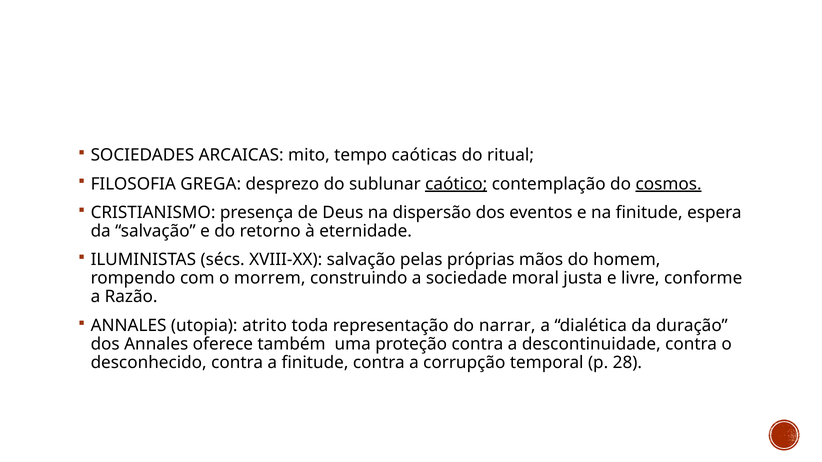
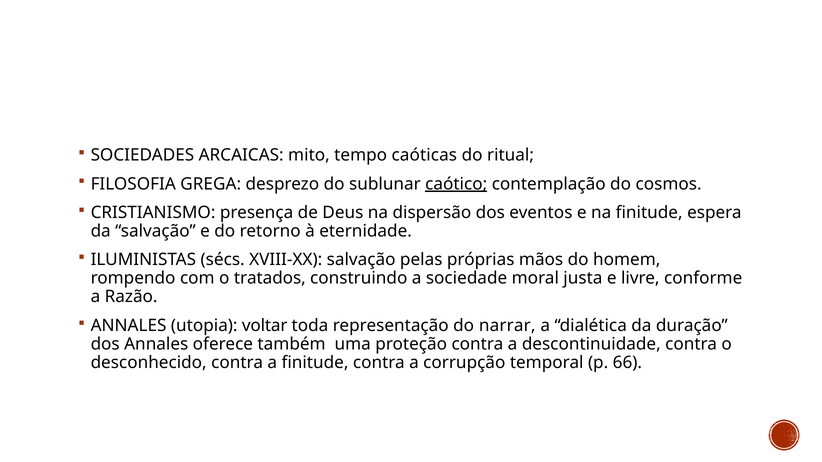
cosmos underline: present -> none (669, 184)
morrem: morrem -> tratados (270, 279)
atrito: atrito -> voltar (265, 326)
28: 28 -> 66 (627, 363)
